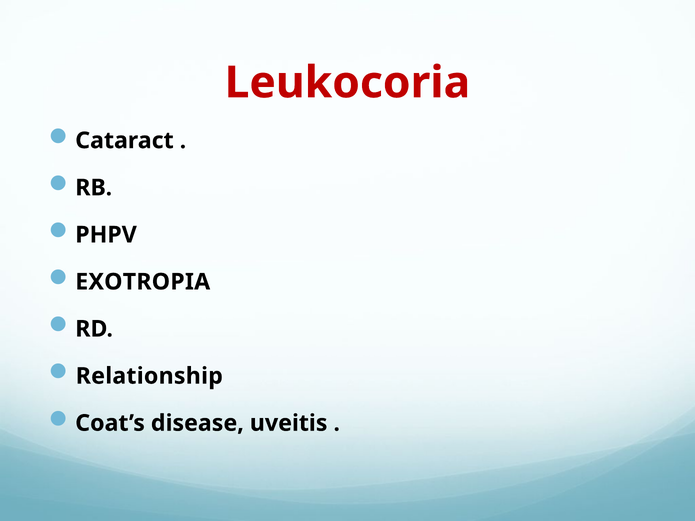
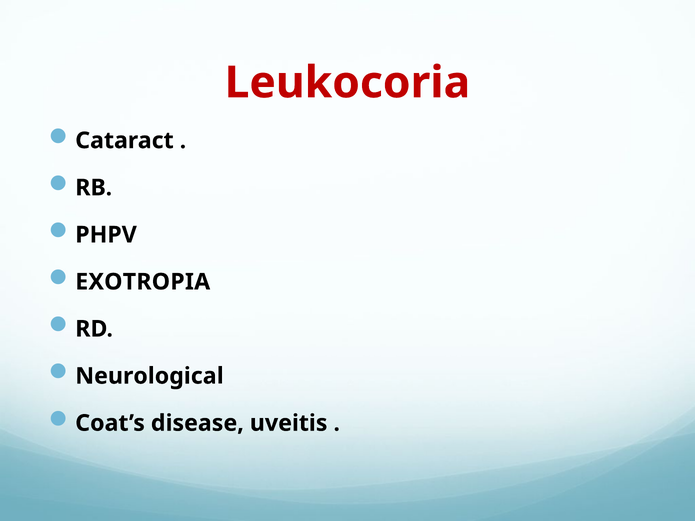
Relationship: Relationship -> Neurological (149, 376)
